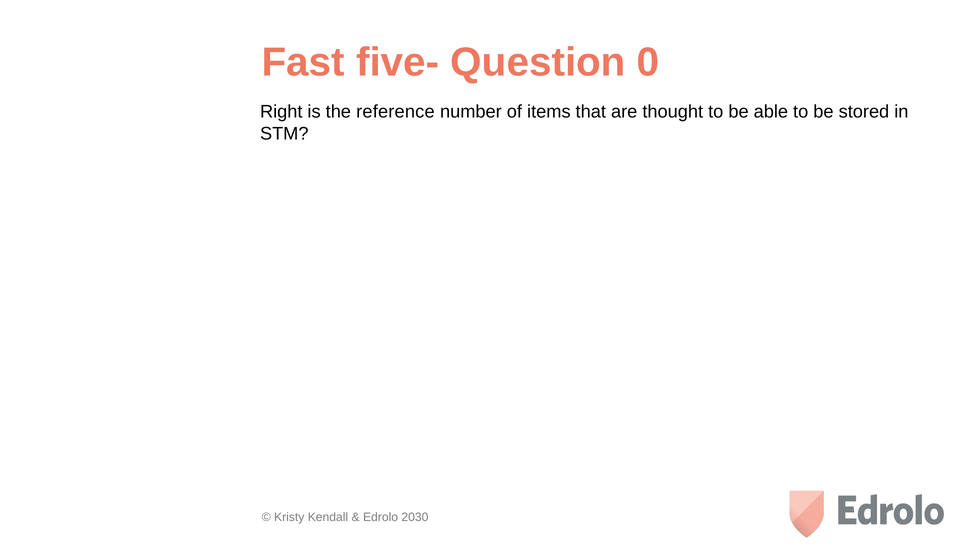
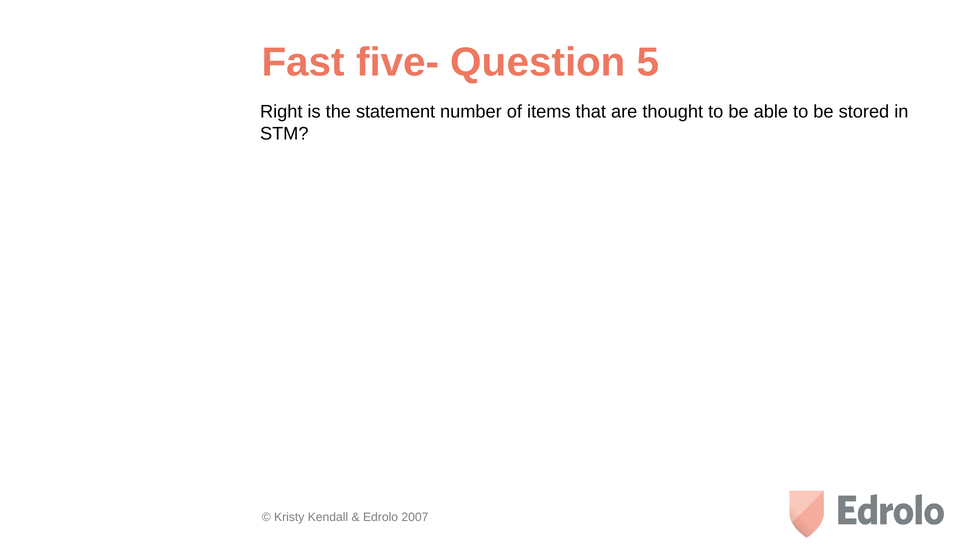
0: 0 -> 5 (648, 62)
reference: reference -> statement (396, 112)
2030: 2030 -> 2007 (415, 517)
